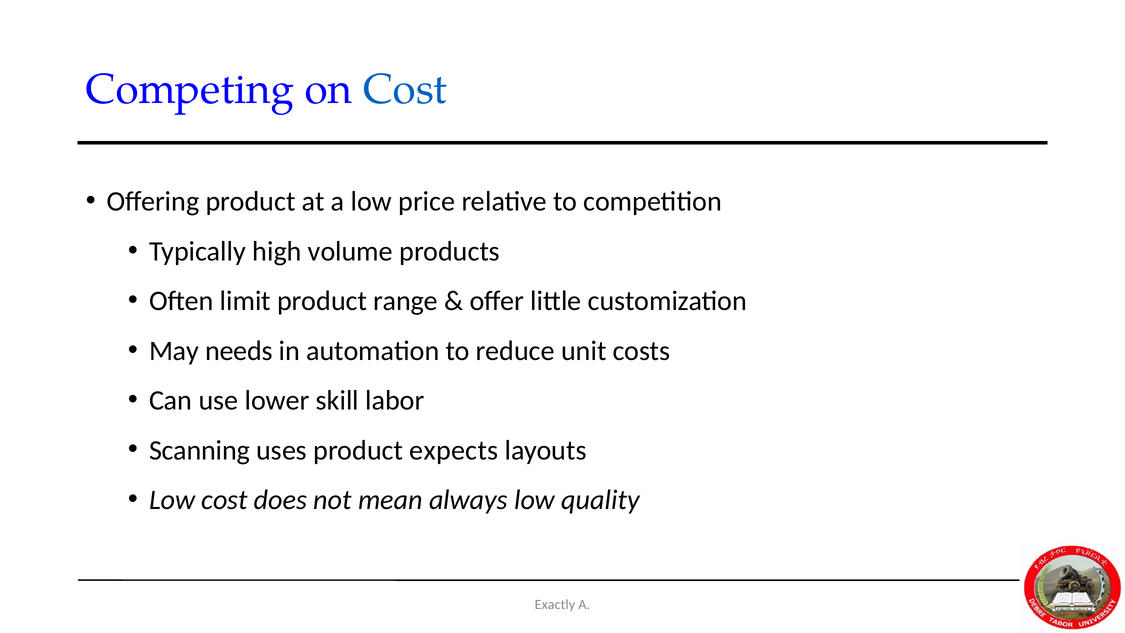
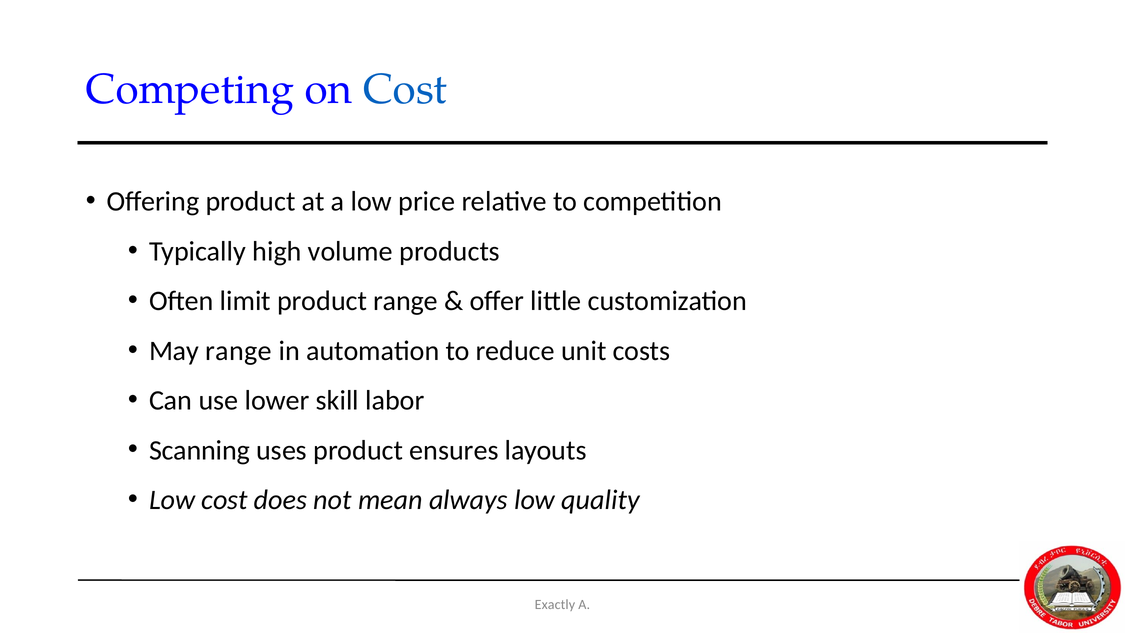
May needs: needs -> range (239, 351)
expects: expects -> ensures (454, 450)
